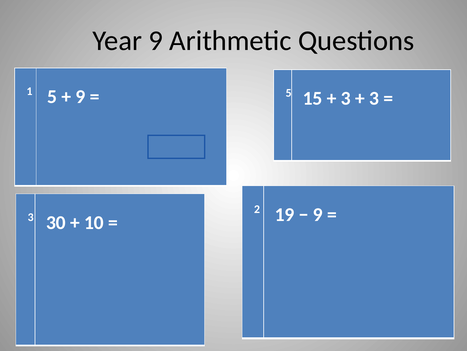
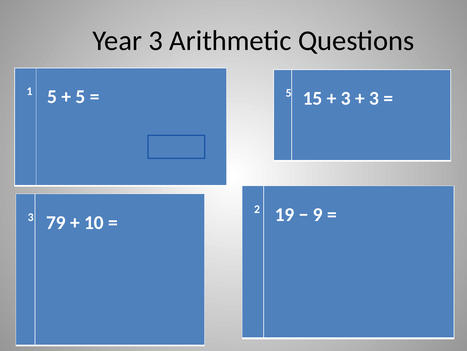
Year 9: 9 -> 3 (156, 41)
9: 9 -> 5 (80, 97)
30: 30 -> 79 (56, 222)
